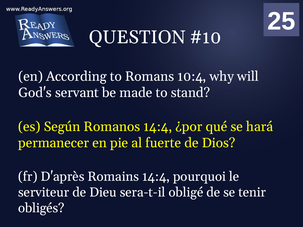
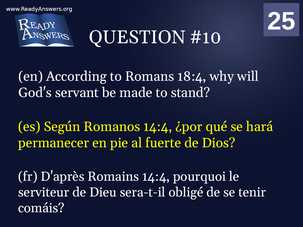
10:4: 10:4 -> 18:4 (192, 77)
obligés: obligés -> comáis (41, 208)
